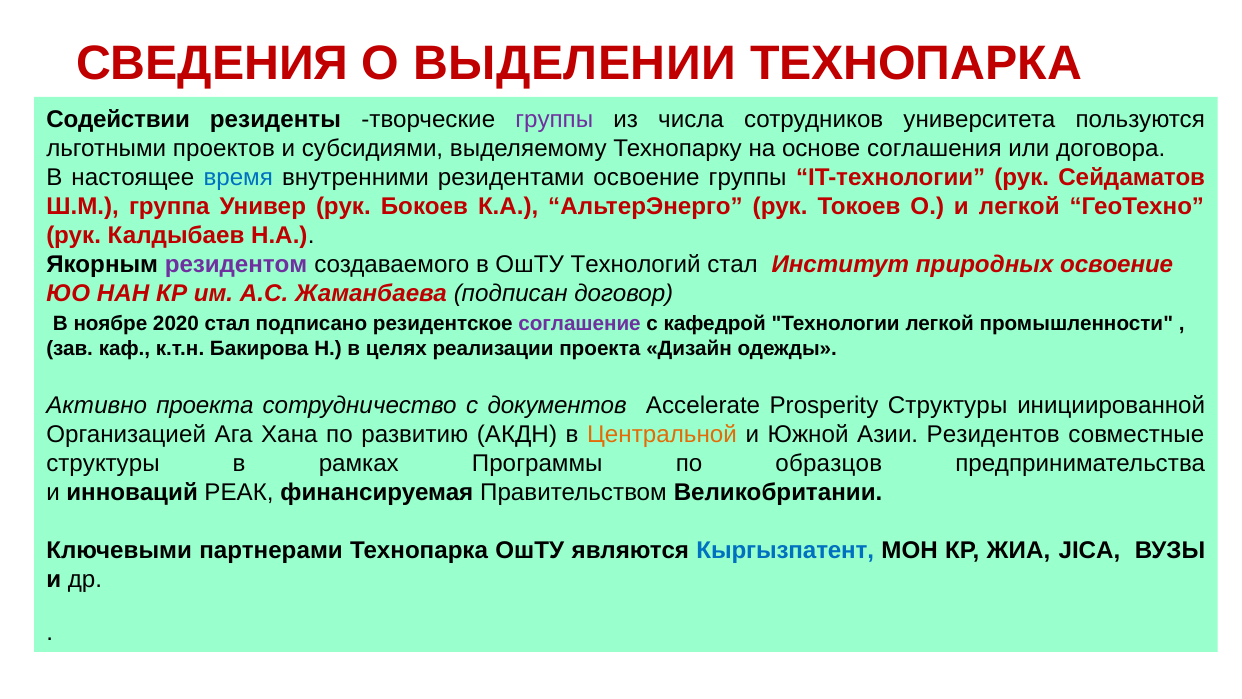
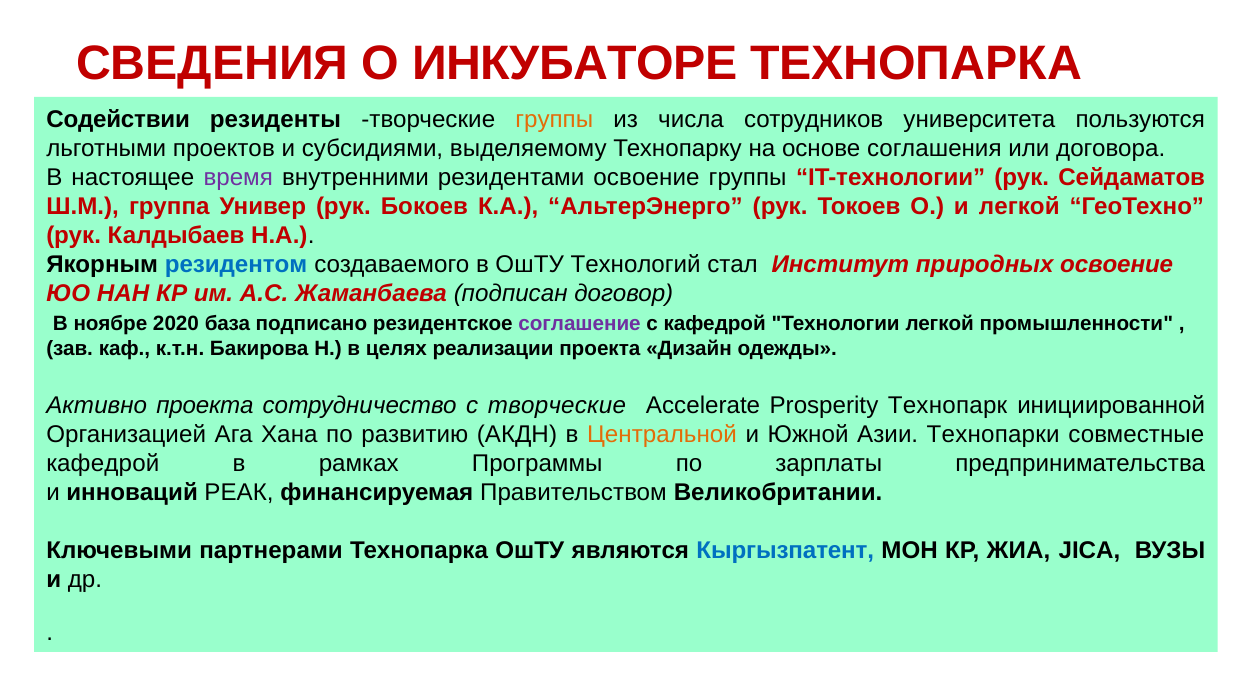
ВЫДЕЛЕНИИ: ВЫДЕЛЕНИИ -> ИНКУБАТОРЕ (575, 64)
группы colour: purple -> orange (554, 119)
время colour: blue -> purple (238, 177)
резидентом colour: purple -> blue (236, 264)
2020 стал: стал -> база (228, 323)
с документов: документов -> творческие (557, 405)
Prosperity Структуры: Структуры -> Технопарк (948, 405)
Резидентов: Резидентов -> Технопарки (993, 434)
структуры: структуры -> кафедрой (103, 463)
образцов: образцов -> зарплаты (829, 463)
